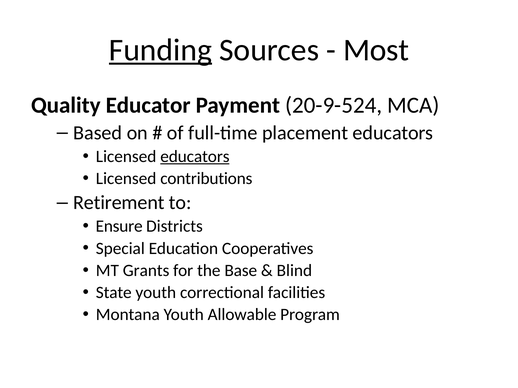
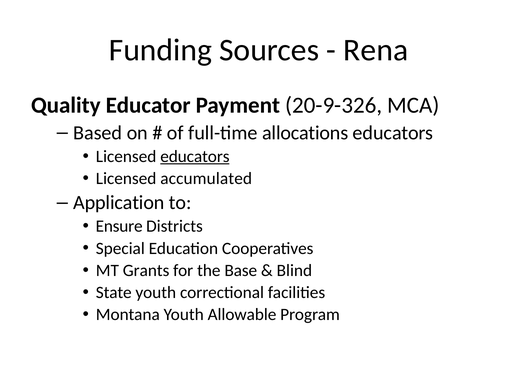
Funding underline: present -> none (160, 50)
Most: Most -> Rena (376, 50)
20-9-524: 20-9-524 -> 20-9-326 (334, 106)
placement: placement -> allocations (305, 133)
contributions: contributions -> accumulated (206, 179)
Retirement: Retirement -> Application (119, 203)
